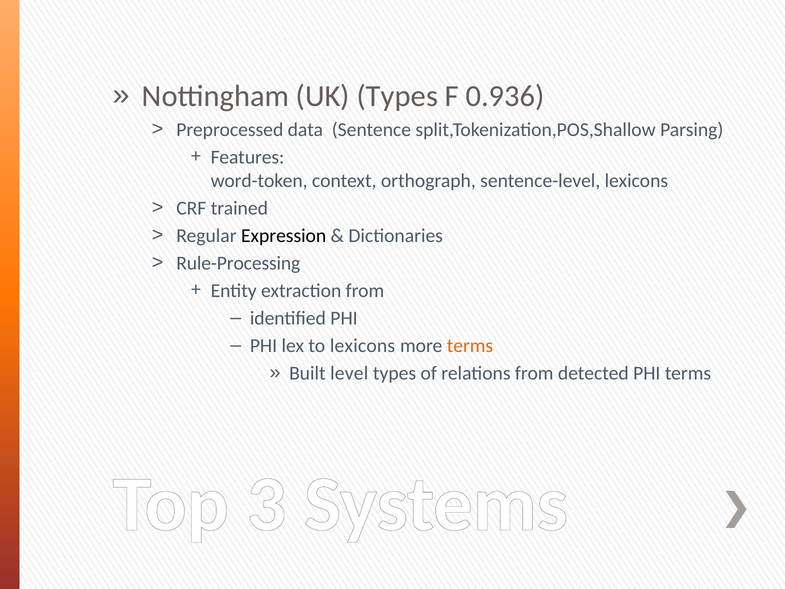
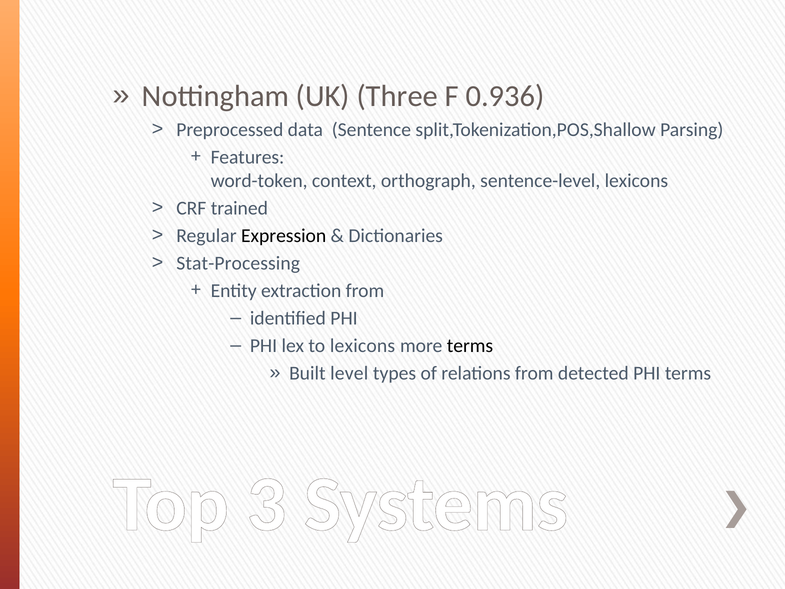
UK Types: Types -> Three (397, 96)
Rule-Processing: Rule-Processing -> Stat-Processing (238, 263)
terms colour: orange -> black (470, 345)
